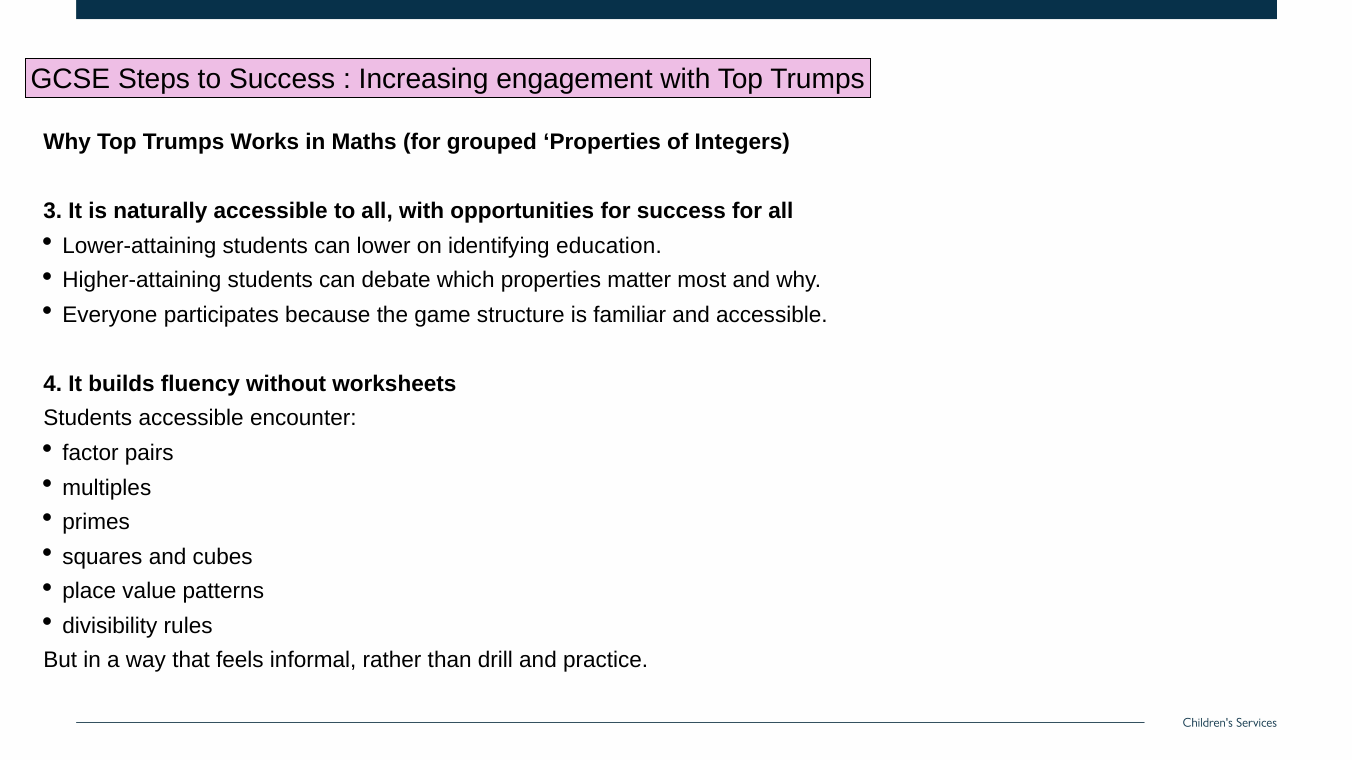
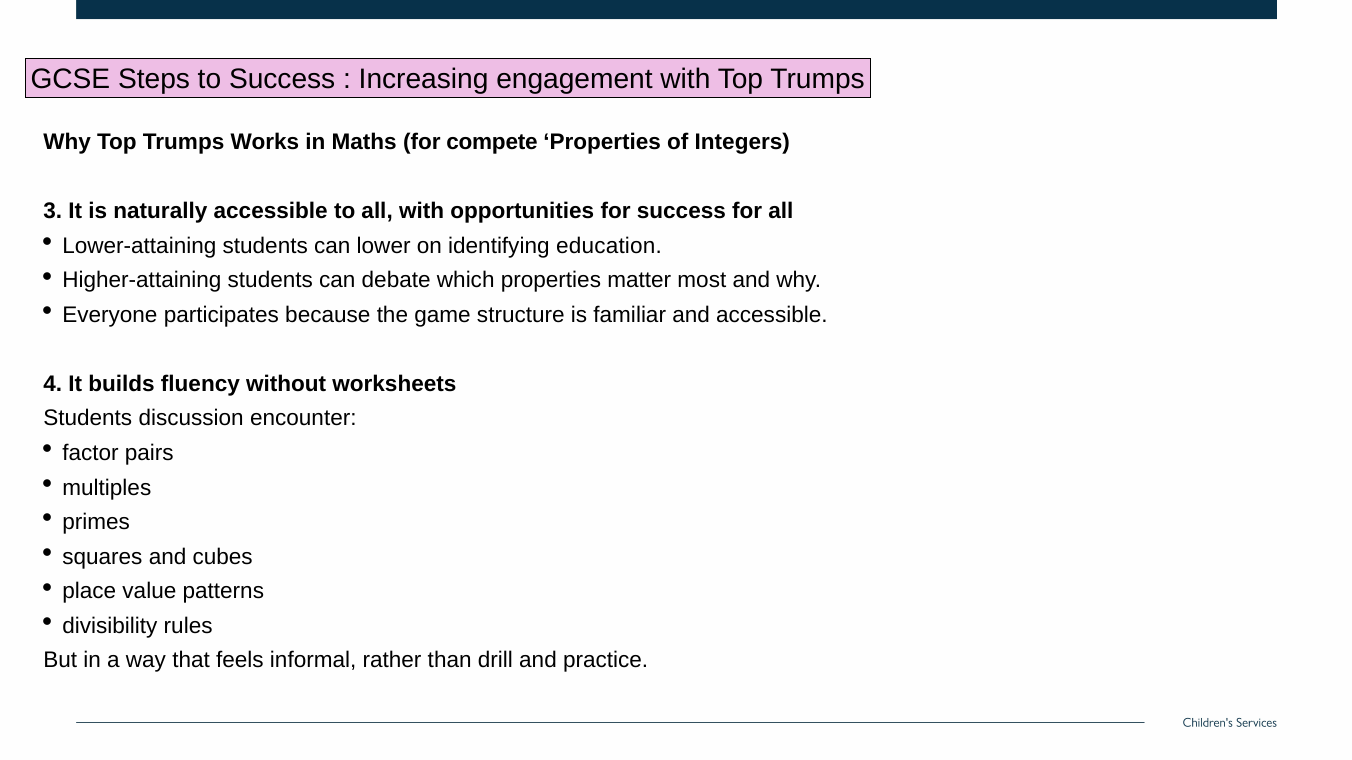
grouped: grouped -> compete (492, 142)
Students accessible: accessible -> discussion (191, 419)
